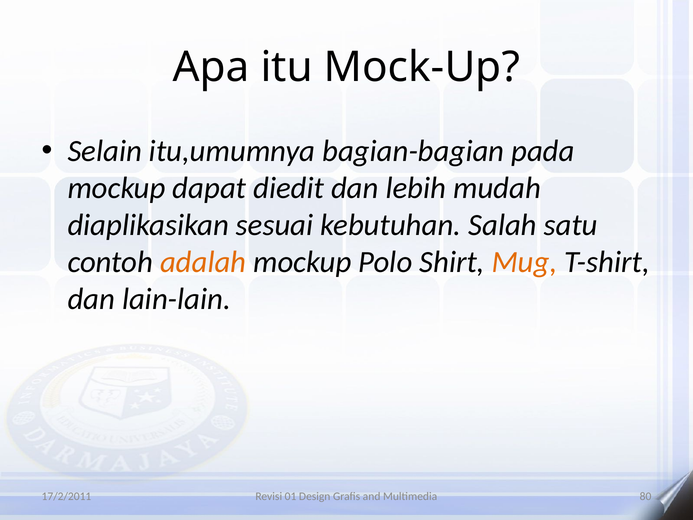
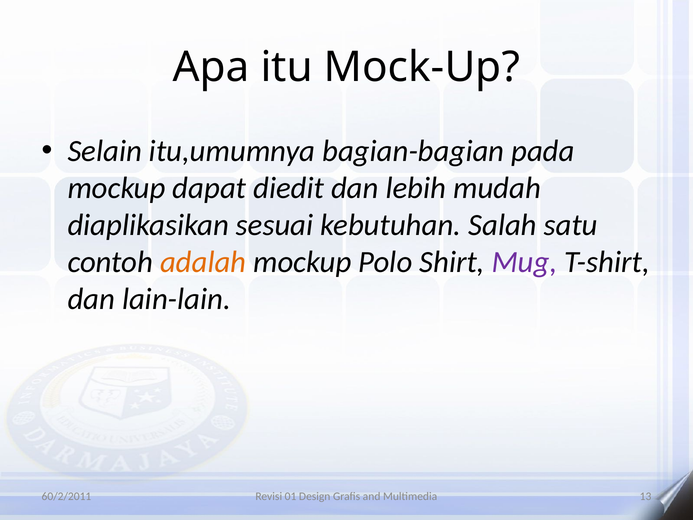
Mug colour: orange -> purple (524, 262)
80: 80 -> 13 (646, 496)
17/2/2011: 17/2/2011 -> 60/2/2011 (66, 496)
